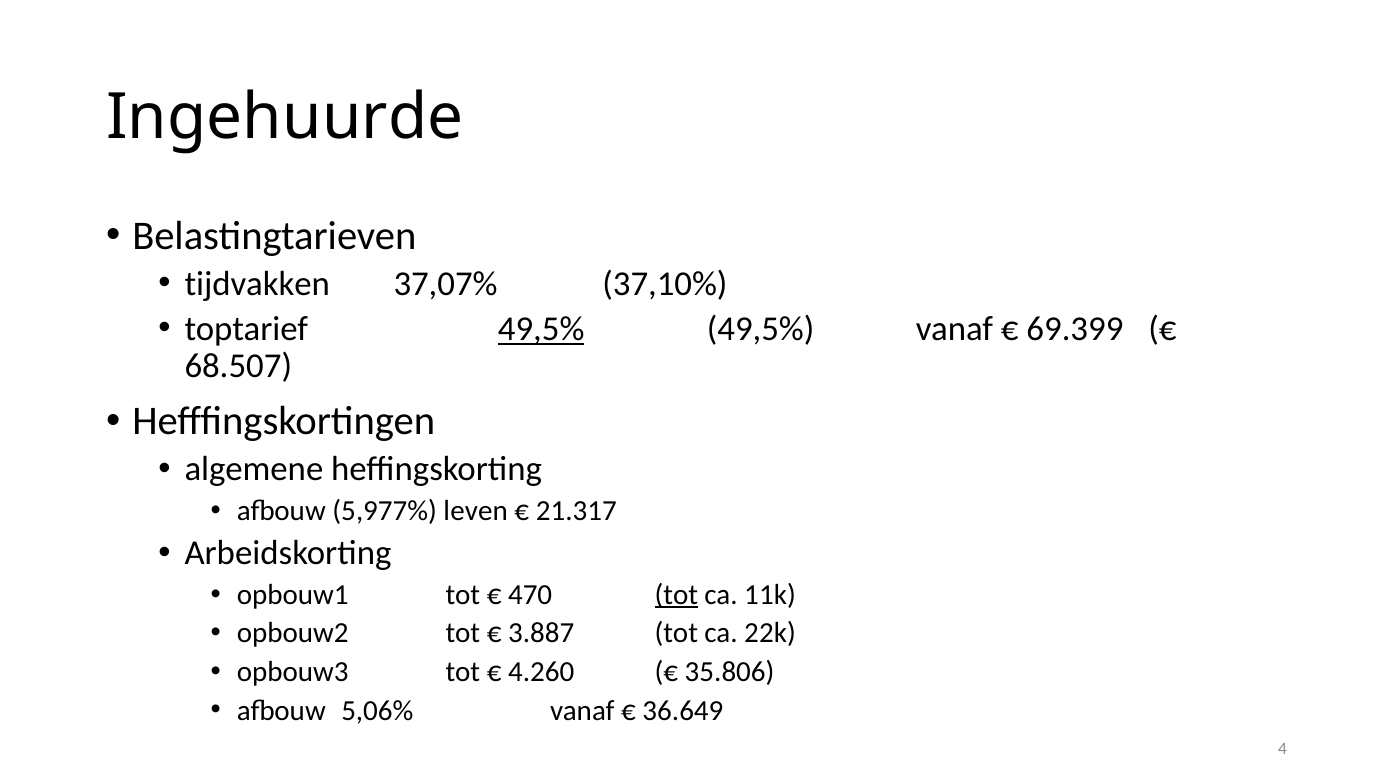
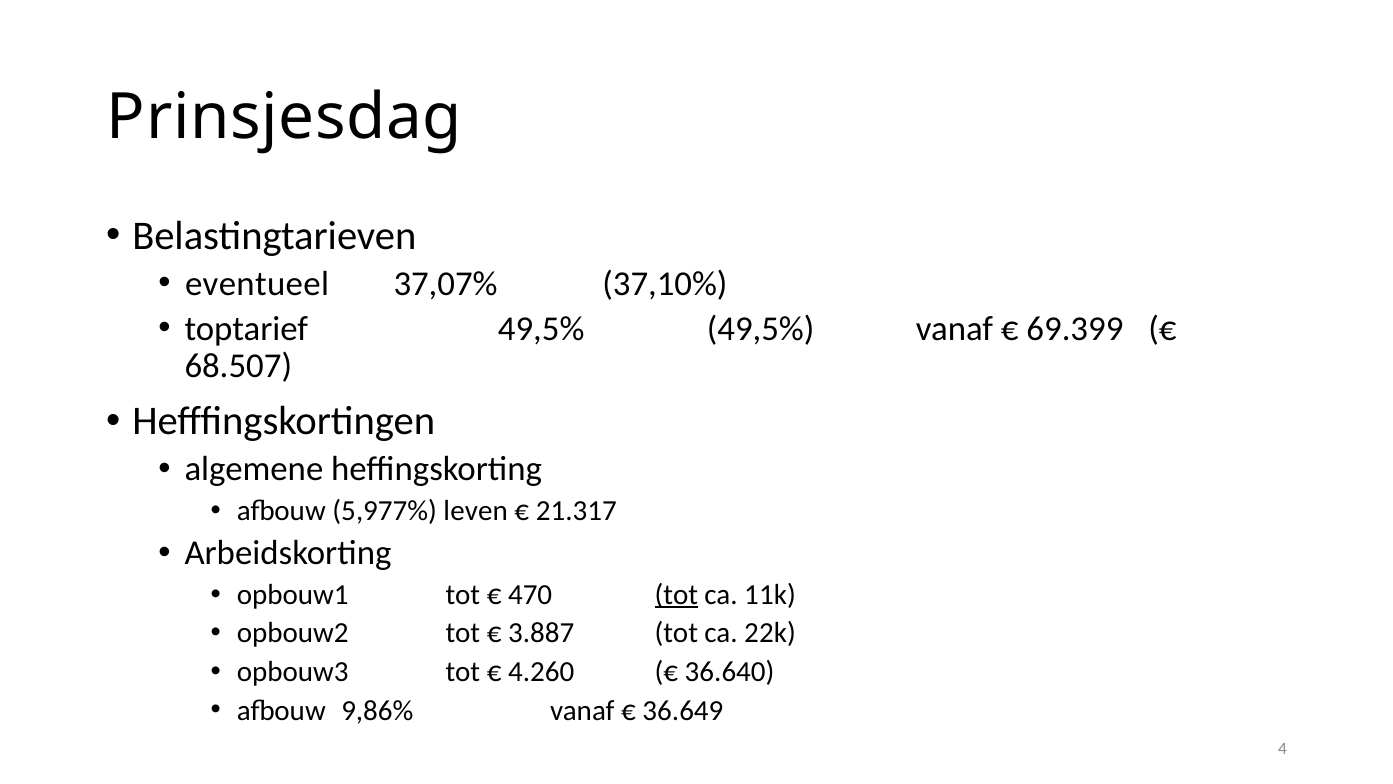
Ingehuurde: Ingehuurde -> Prinsjesdag (285, 117)
tijdvakken: tijdvakken -> eventueel (257, 284)
49,5% underline: present -> none (541, 328)
35.806: 35.806 -> 36.640 (730, 672)
5,06%: 5,06% -> 9,86% (377, 710)
